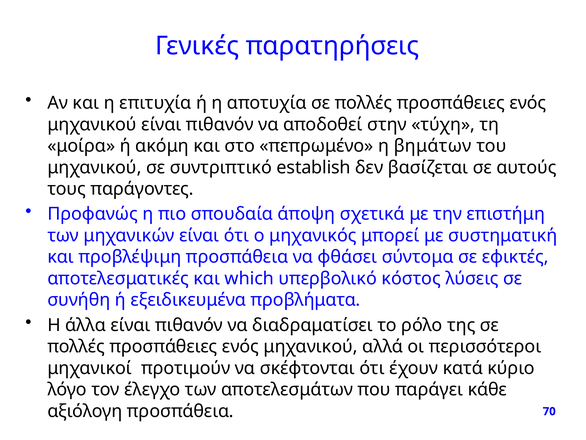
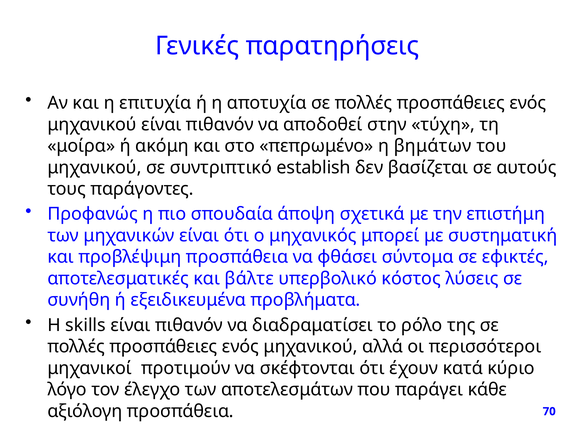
which: which -> βάλτε (249, 278)
άλλα: άλλα -> skills (86, 325)
